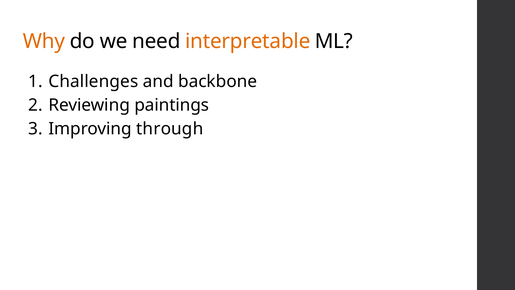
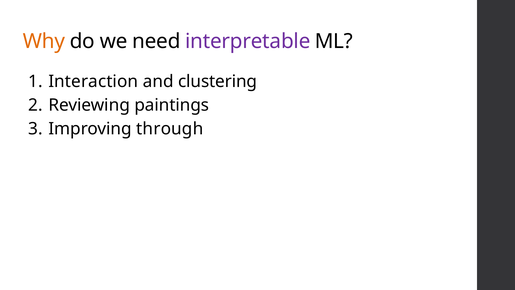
interpretable colour: orange -> purple (248, 41)
Challenges: Challenges -> Interaction (93, 81)
backbone: backbone -> clustering (218, 81)
